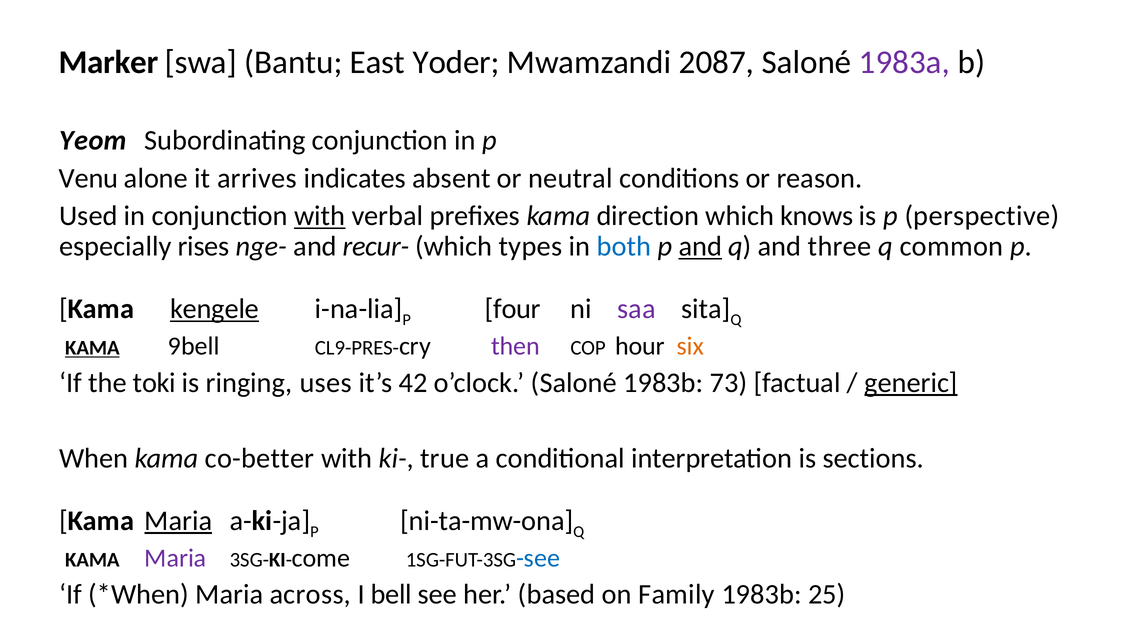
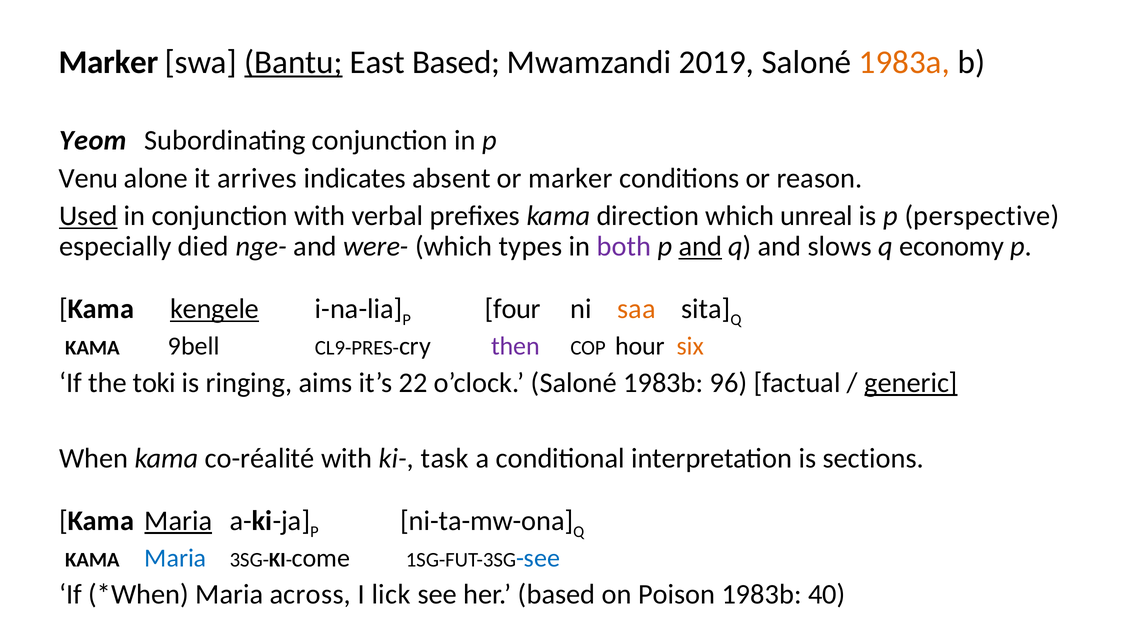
Bantu underline: none -> present (293, 62)
East Yoder: Yoder -> Based (456, 62)
2087: 2087 -> 2019 (716, 62)
1983a colour: purple -> orange (904, 62)
or neutral: neutral -> marker (570, 178)
Used underline: none -> present (88, 216)
with underline: present -> none (320, 216)
knows: knows -> unreal (817, 216)
rises: rises -> died (203, 247)
recur-: recur- -> were- (376, 247)
both colour: blue -> purple (624, 247)
three: three -> slows (840, 247)
common: common -> economy (952, 247)
saa colour: purple -> orange (637, 309)
KAMA underline: present -> none (92, 348)
uses: uses -> aims (326, 383)
42: 42 -> 22 (413, 383)
73: 73 -> 96 (729, 383)
co-better: co-better -> co-réalité (260, 458)
true: true -> task (445, 458)
Maria colour: purple -> blue (175, 558)
bell: bell -> lick (391, 595)
Family: Family -> Poison (677, 595)
25: 25 -> 40 (827, 595)
